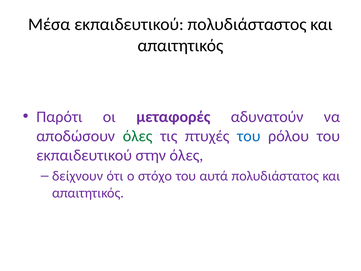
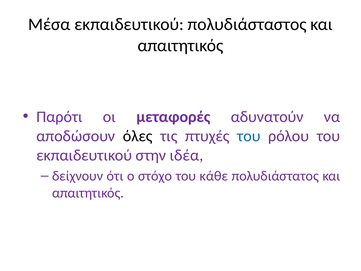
όλες colour: green -> black (138, 136)
στην όλες: όλες -> ιδέα (186, 155)
αυτά: αυτά -> κάθε (214, 176)
